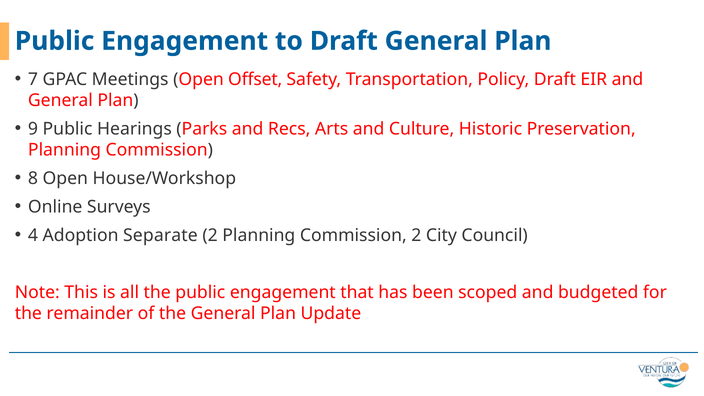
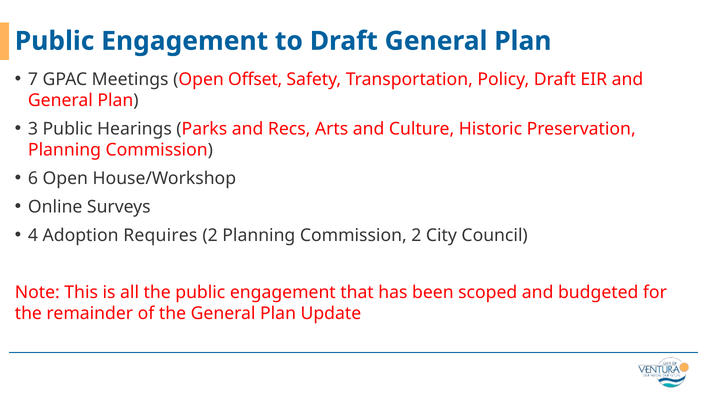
9: 9 -> 3 (33, 129)
8: 8 -> 6 (33, 178)
Separate: Separate -> Requires (160, 235)
